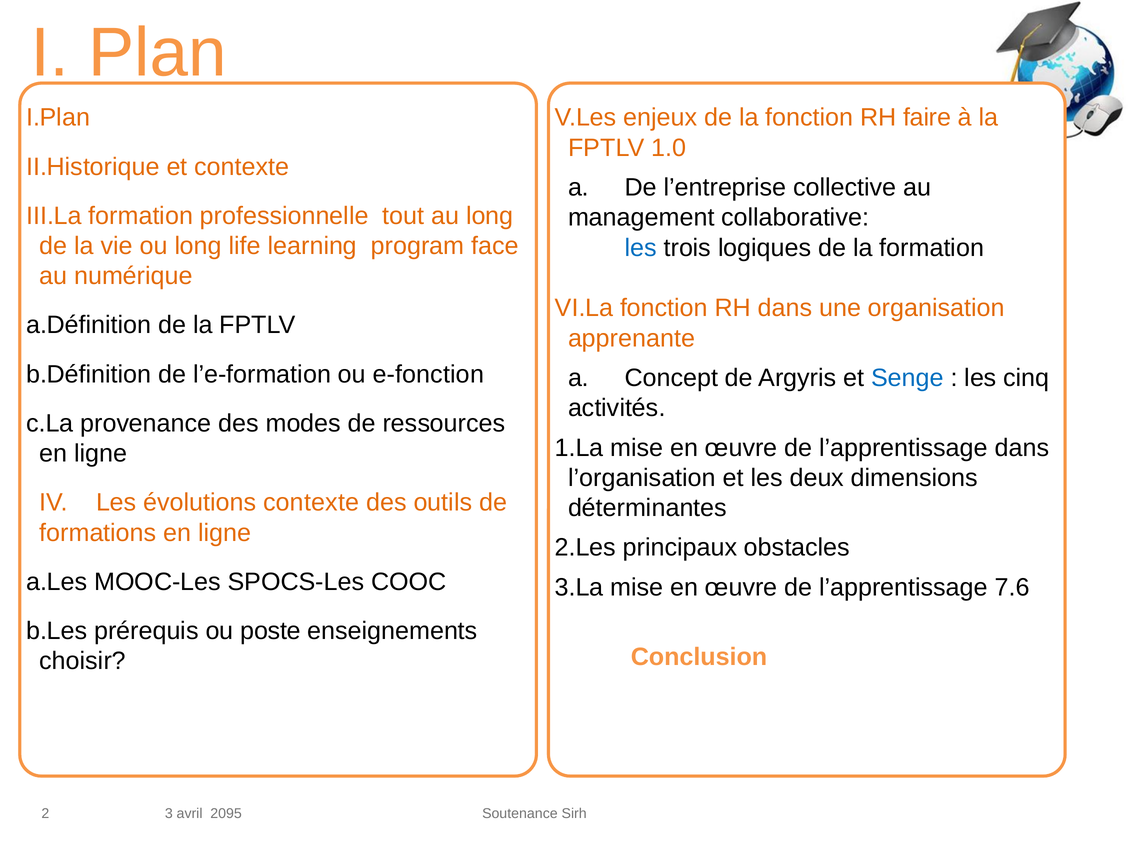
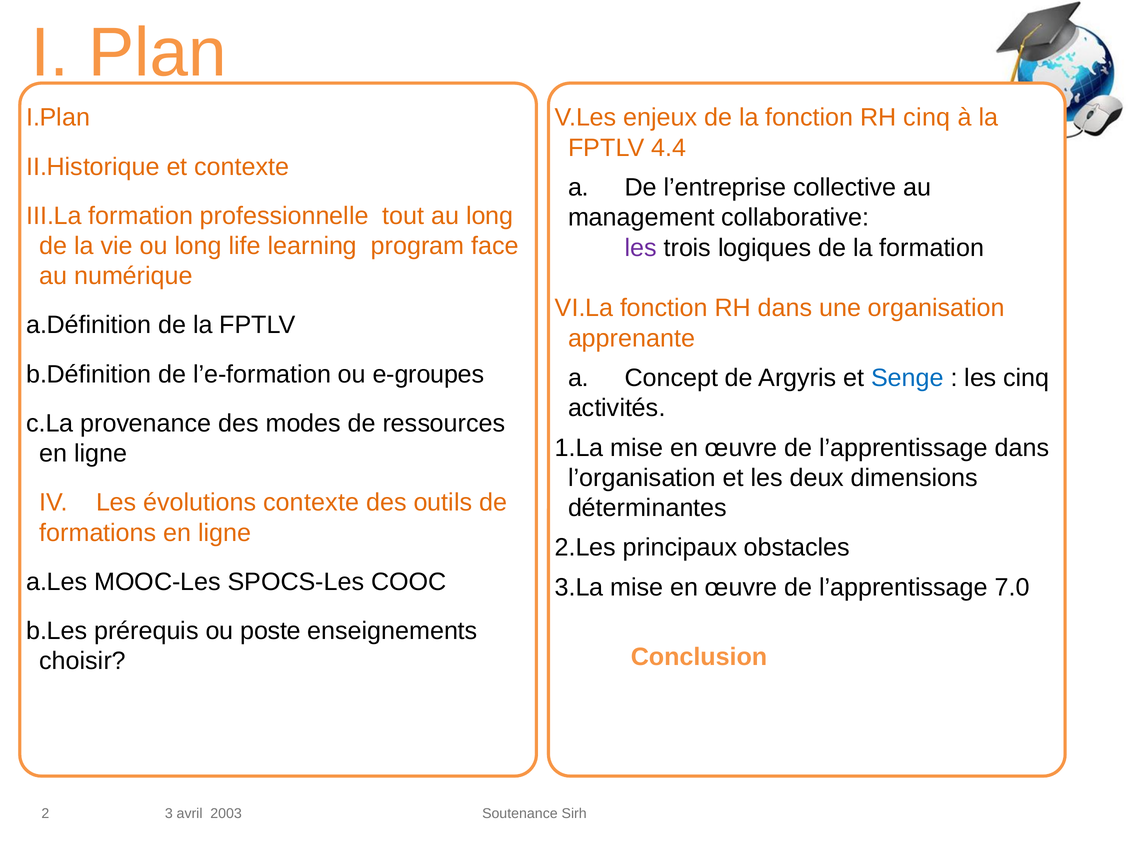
RH faire: faire -> cinq (927, 118)
1.0: 1.0 -> 4.4 (669, 148)
les colour: blue -> purple (641, 248)
e-fonction: e-fonction -> e-groupes (428, 374)
7.6: 7.6 -> 7.0 (1012, 587)
2095: 2095 -> 2003 (226, 814)
